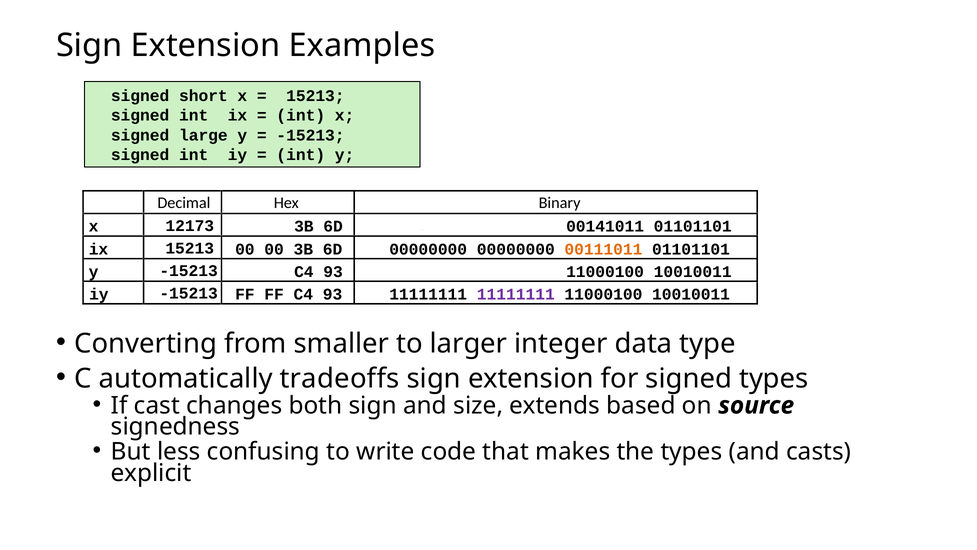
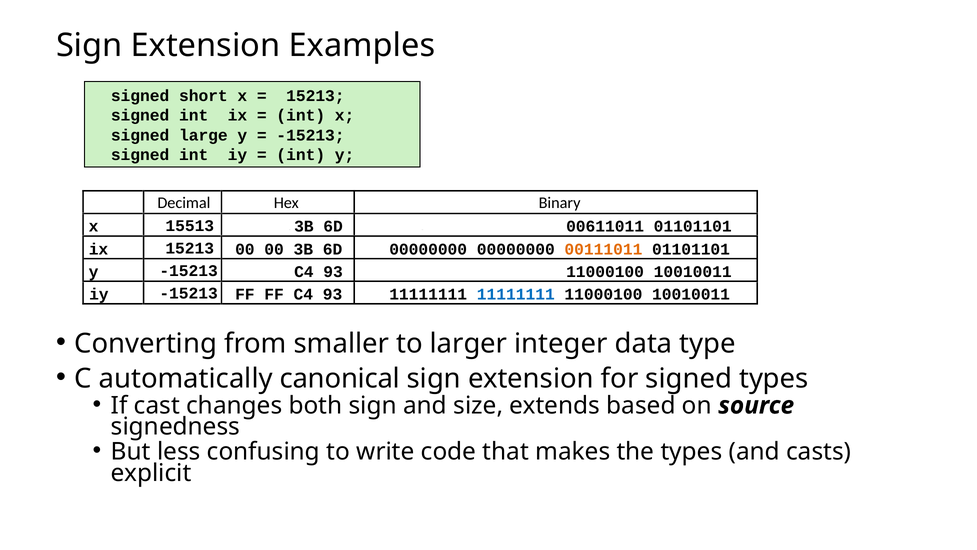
12173: 12173 -> 15513 (190, 226)
00141011: 00141011 -> 00611011 (605, 226)
11111111 colour: purple -> blue (516, 294)
tradeoffs: tradeoffs -> canonical (340, 379)
